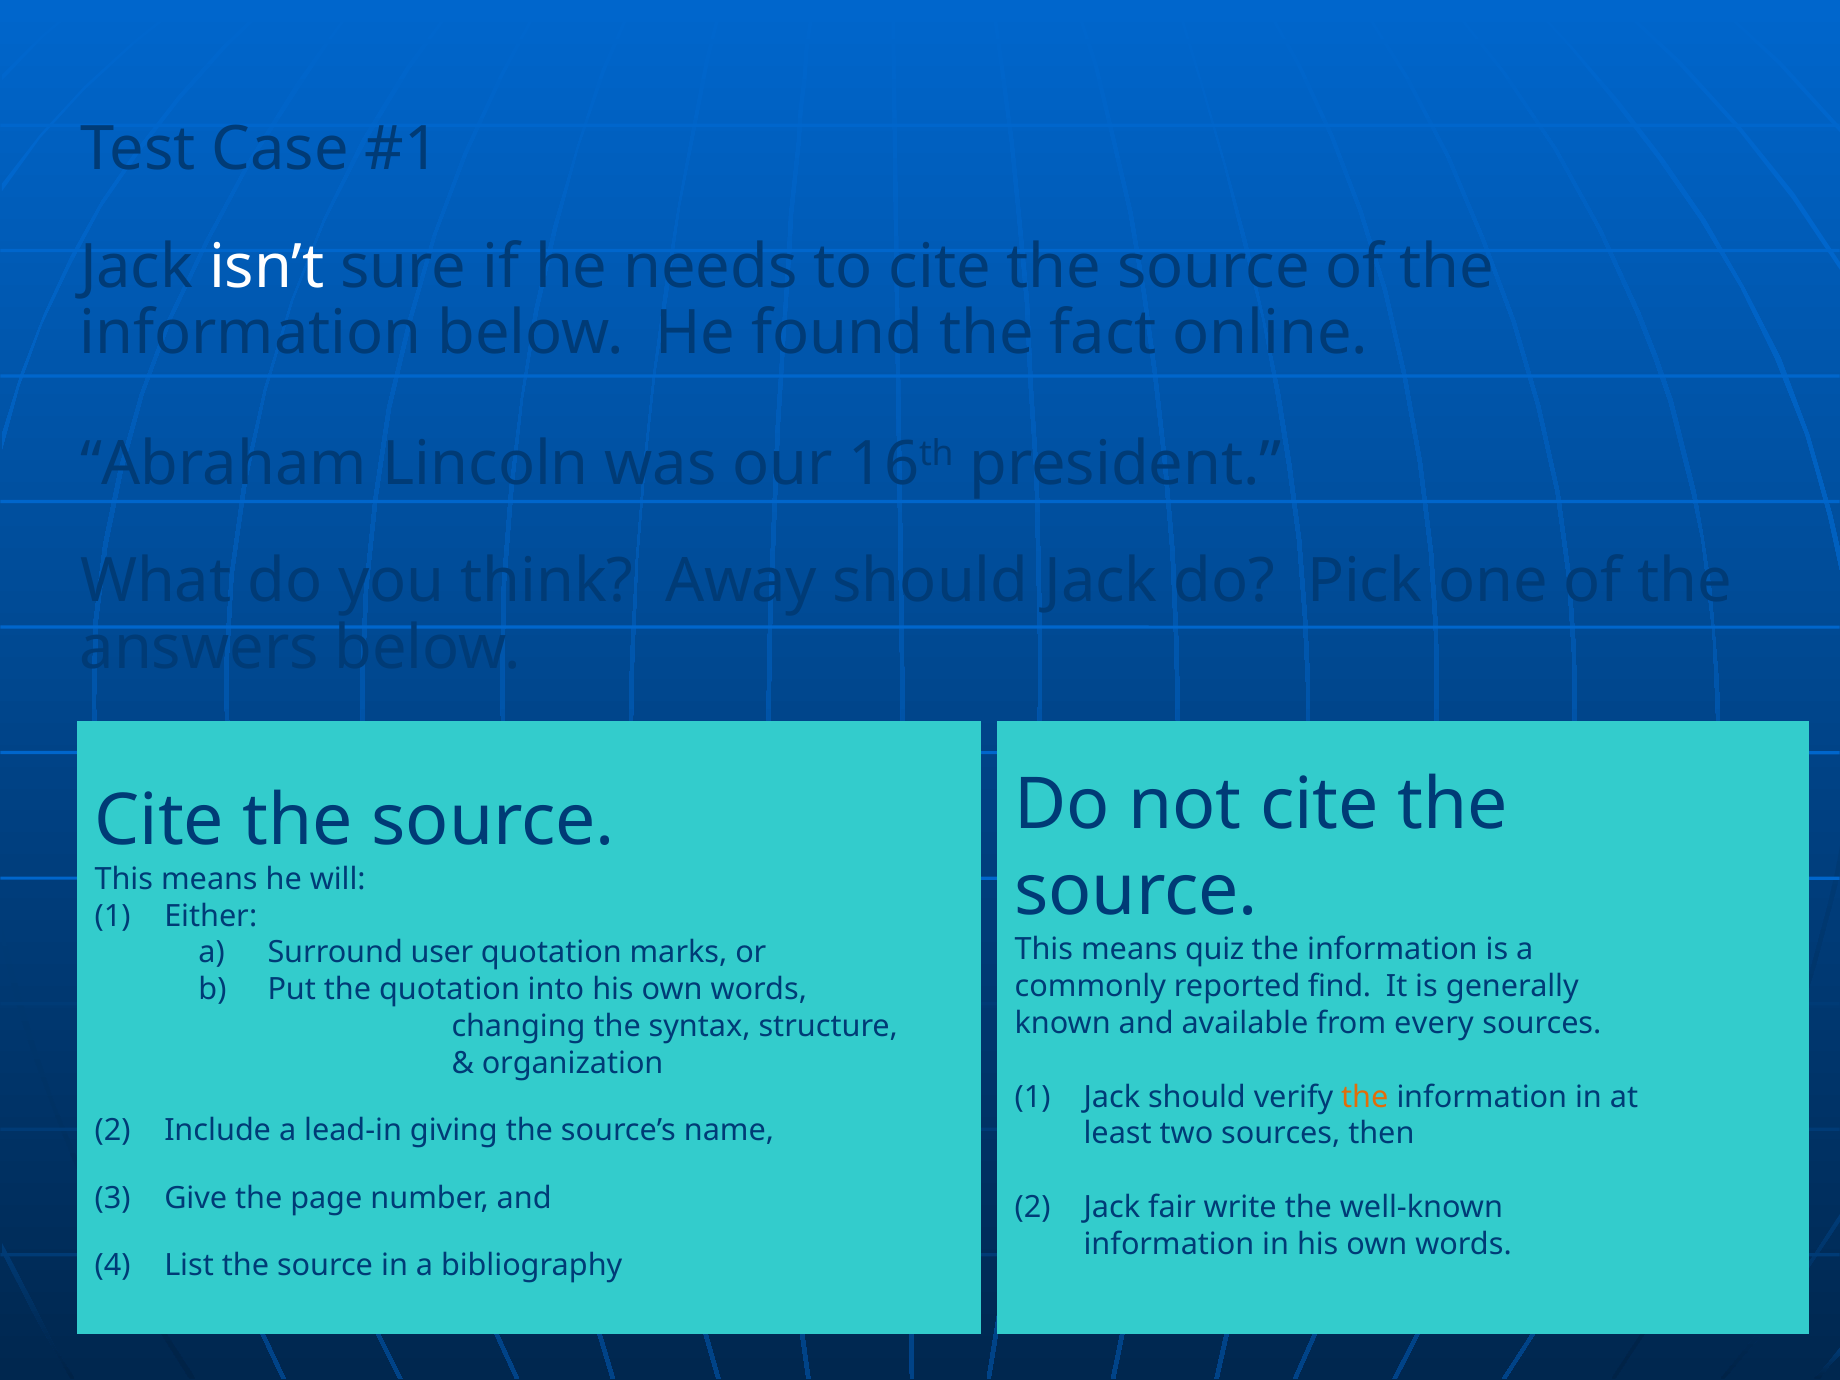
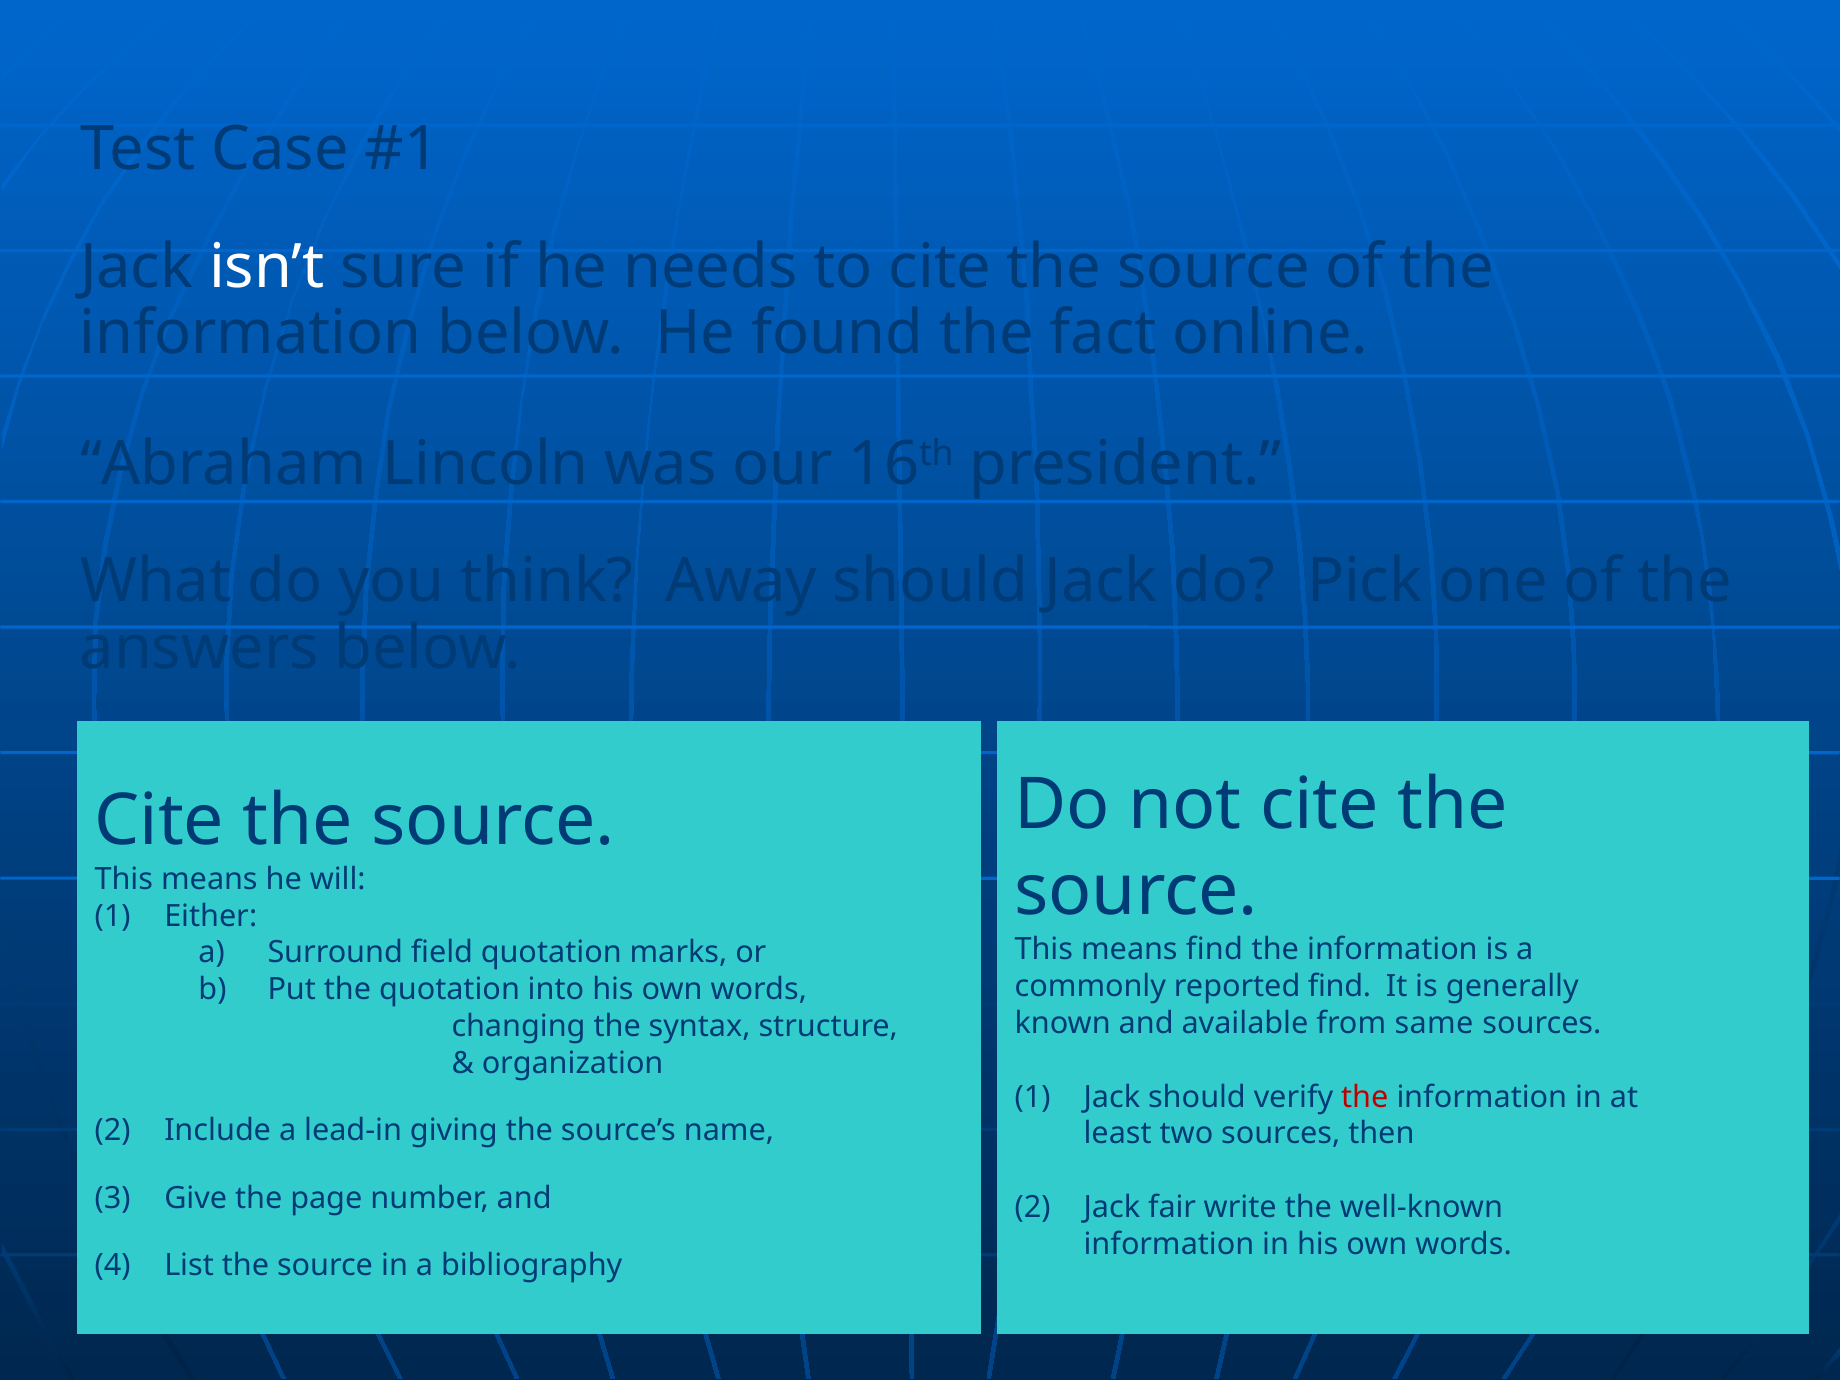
means quiz: quiz -> find (1214, 950)
user: user -> field (442, 953)
every: every -> same (1434, 1023)
the colour: orange -> red (1365, 1097)
